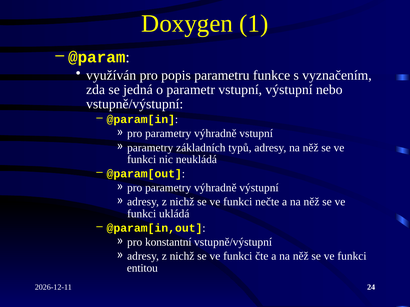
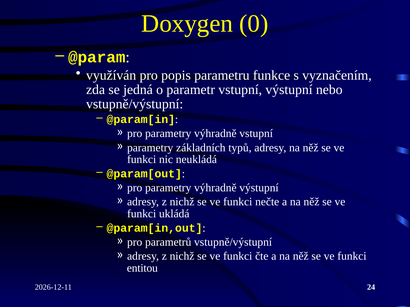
1: 1 -> 0 (254, 24)
konstantní: konstantní -> parametrů (168, 242)
